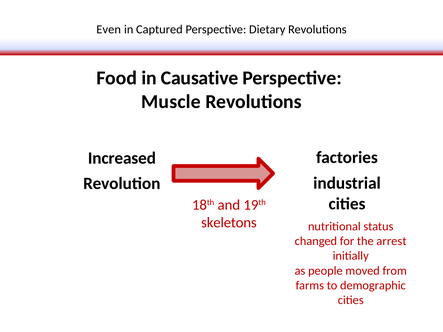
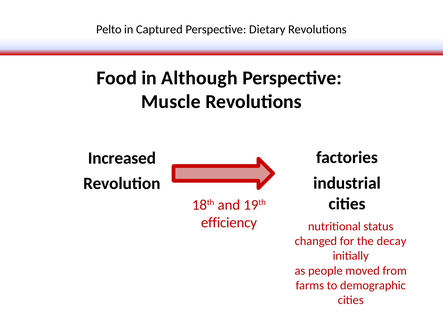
Even: Even -> Pelto (109, 29)
Causative: Causative -> Although (199, 78)
skeletons: skeletons -> efficiency (229, 223)
arrest: arrest -> decay (391, 241)
